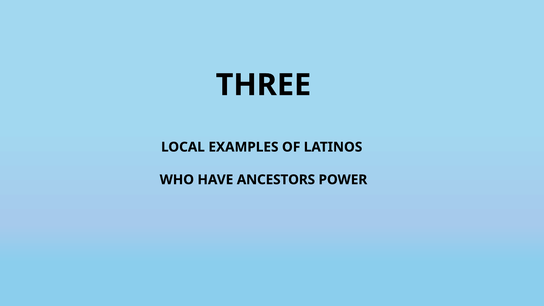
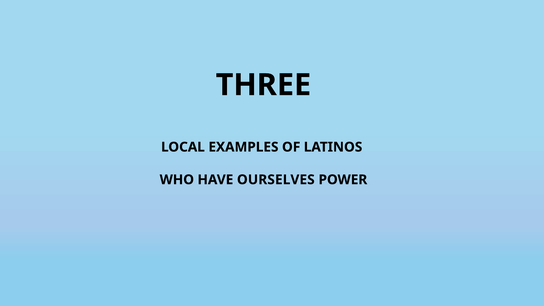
ANCESTORS: ANCESTORS -> OURSELVES (276, 180)
